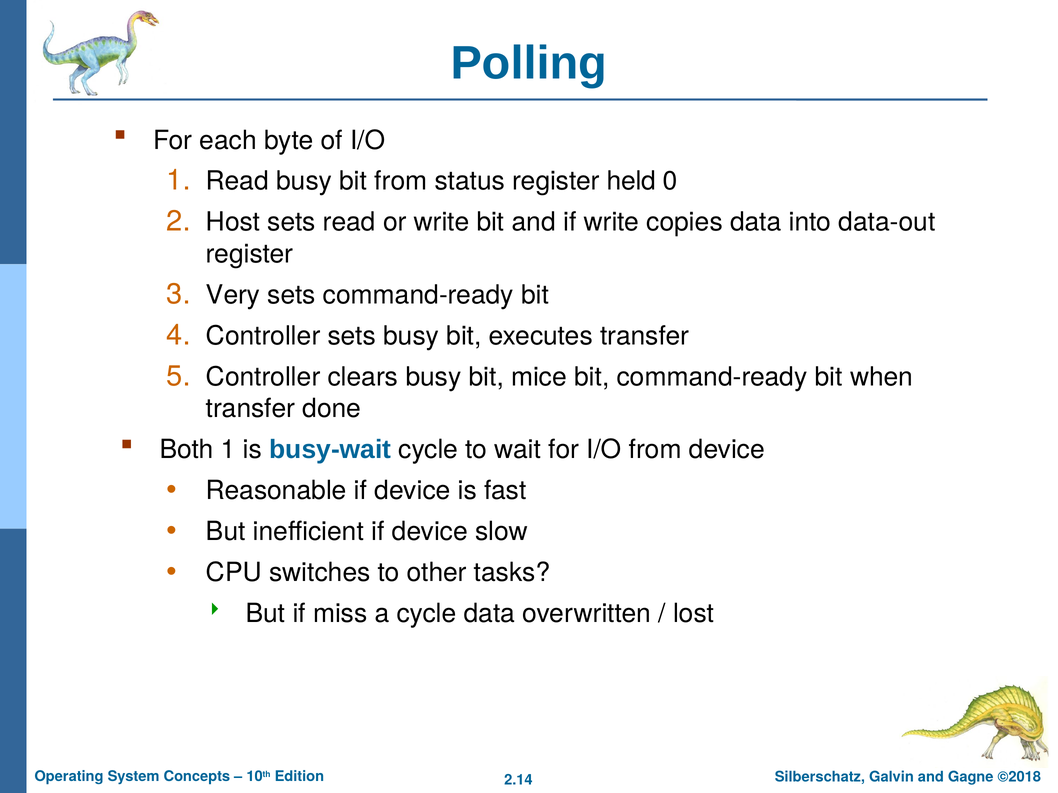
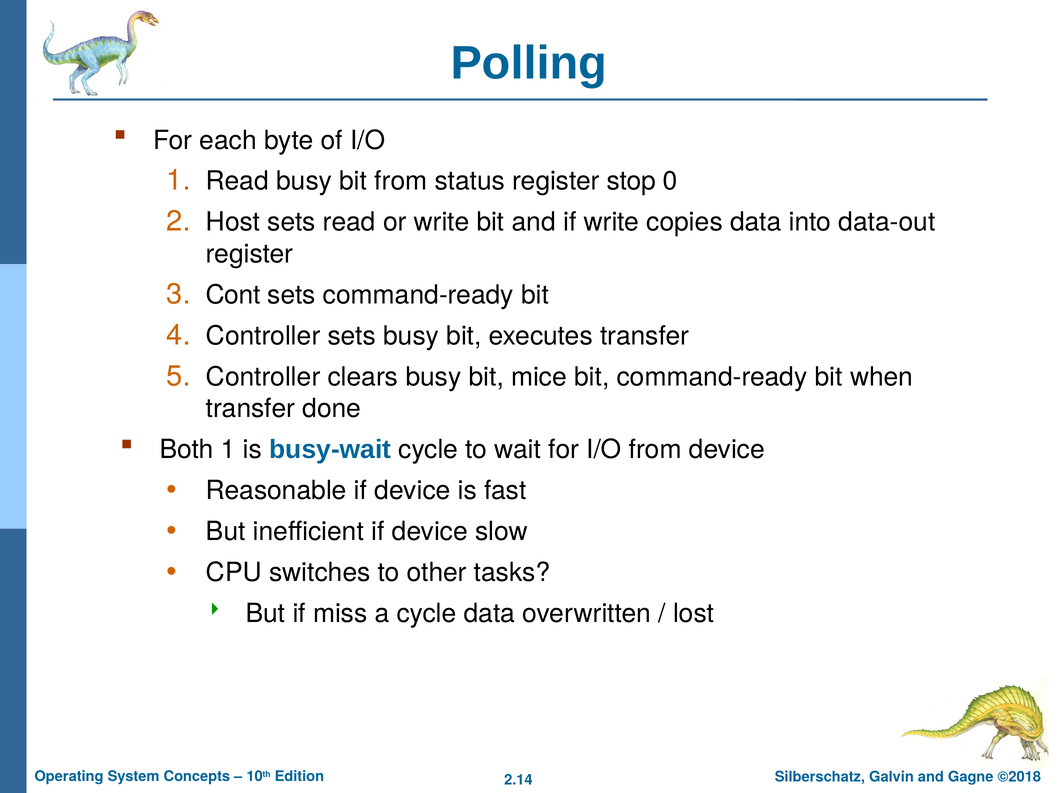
held: held -> stop (631, 181)
Very: Very -> Cont (233, 295)
